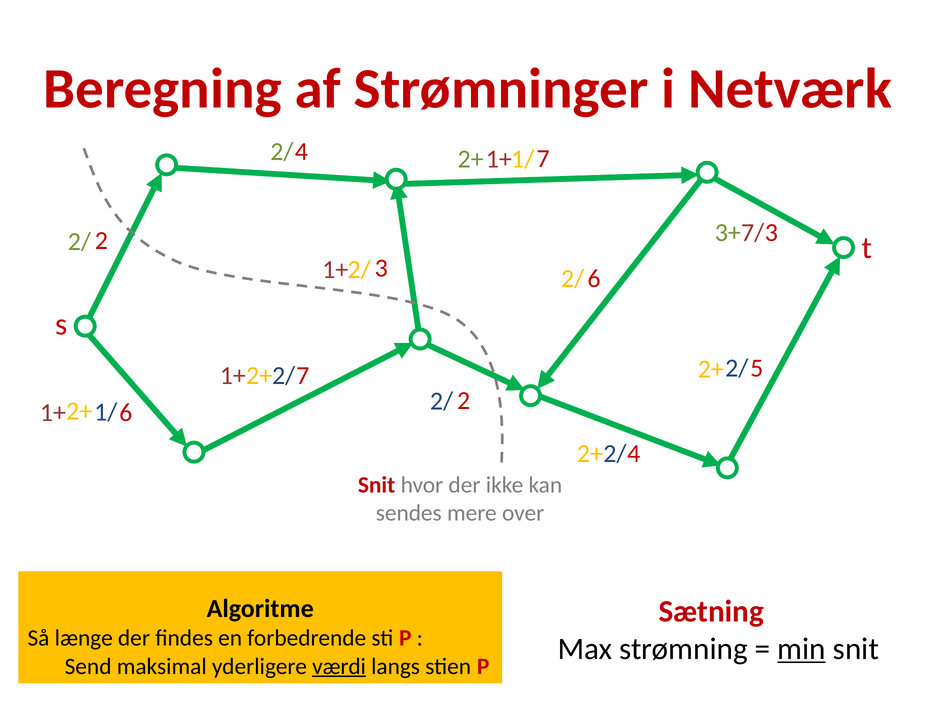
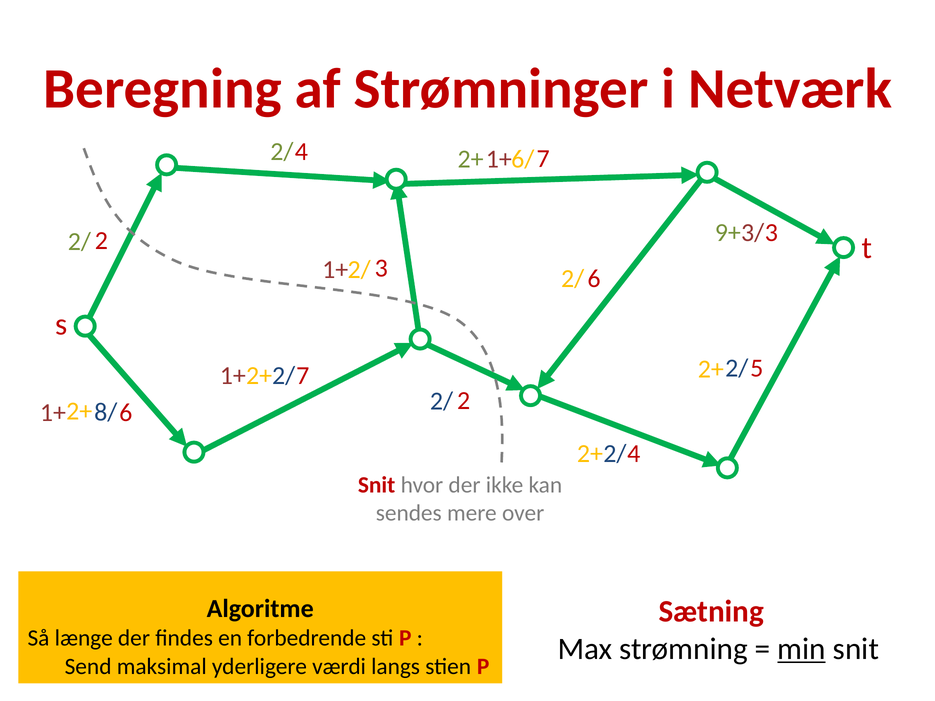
1/: 1/ -> 6/ (523, 159)
3+: 3+ -> 9+ (728, 233)
7/: 7/ -> 3/ (753, 233)
1/: 1/ -> 8/ (106, 412)
værdi underline: present -> none (339, 667)
